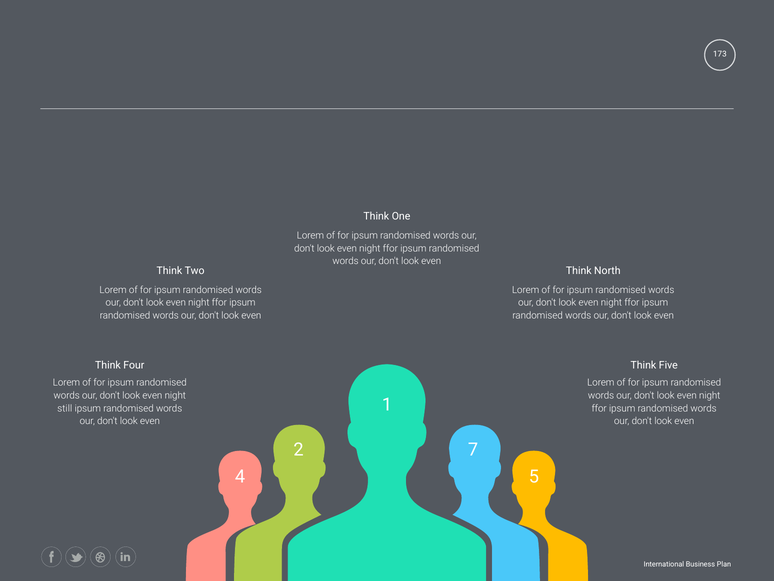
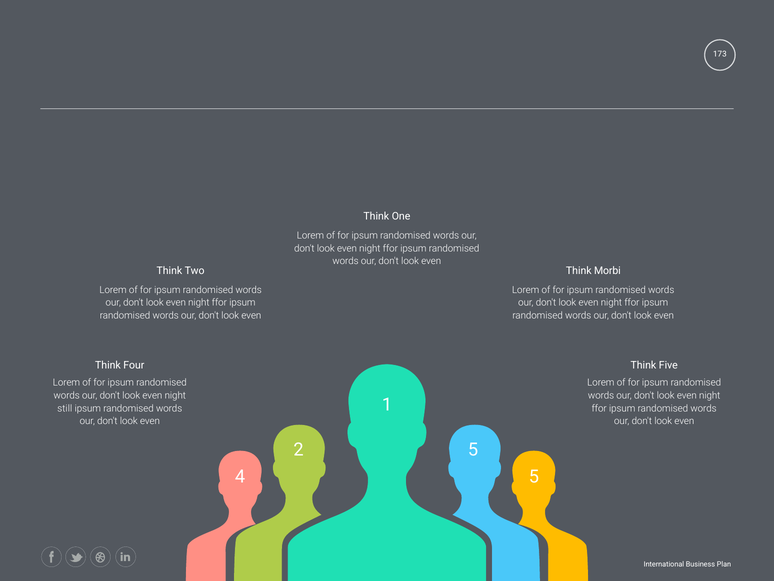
North: North -> Morbi (607, 271)
2 7: 7 -> 5 (473, 450)
